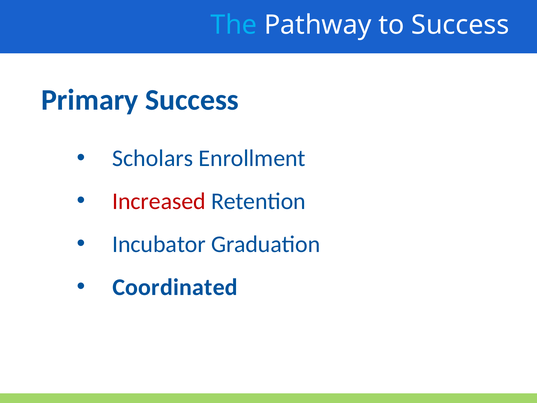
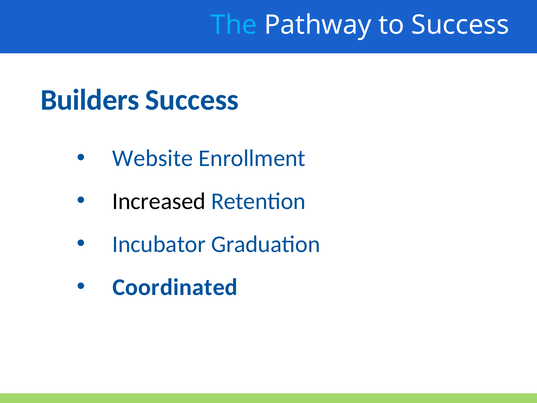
Primary: Primary -> Builders (90, 100)
Scholars: Scholars -> Website (153, 158)
Increased colour: red -> black (159, 201)
